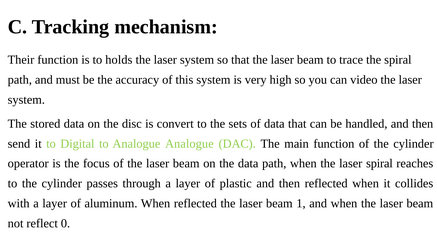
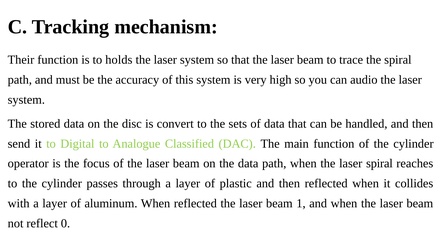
video: video -> audio (364, 80)
Analogue Analogue: Analogue -> Classified (189, 144)
